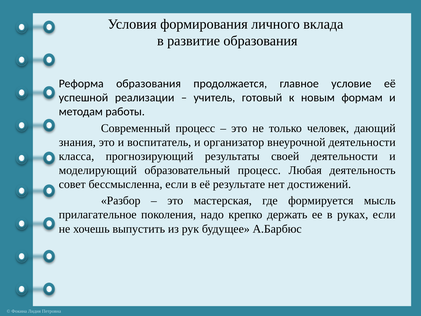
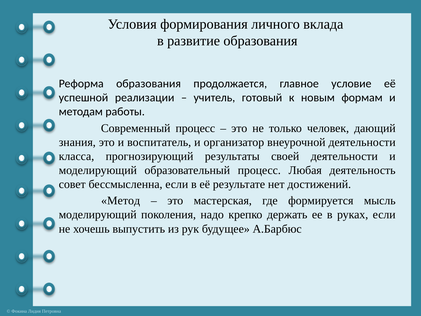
Разбор: Разбор -> Метод (121, 201)
прилагательное: прилагательное -> моделирующий (98, 215)
